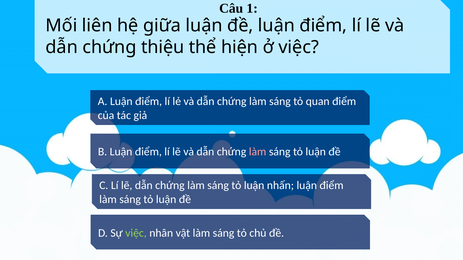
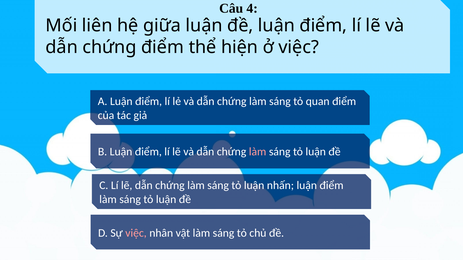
1: 1 -> 4 (252, 8)
chứng thiệu: thiệu -> điểm (163, 47)
việc colour: light green -> pink (136, 233)
